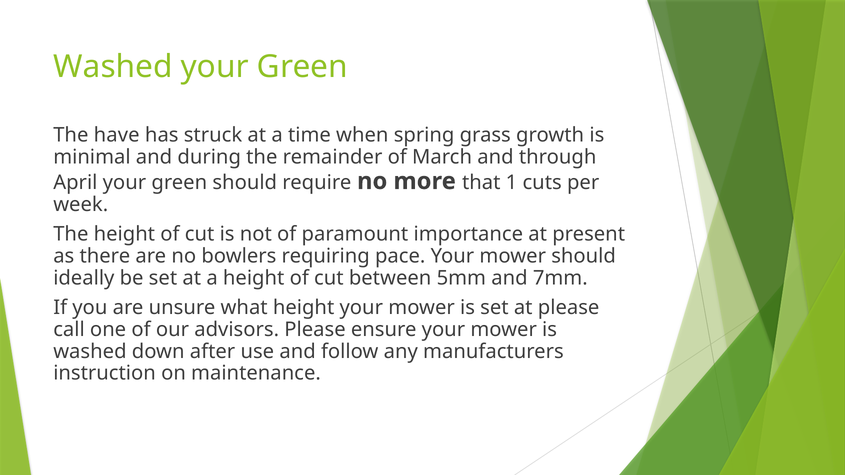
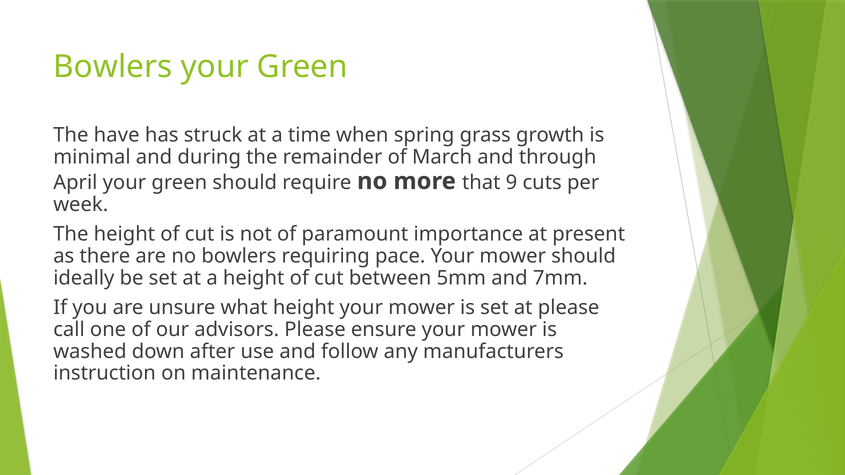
Washed: Washed -> Bowlers (113, 67)
1: 1 -> 9 (511, 182)
